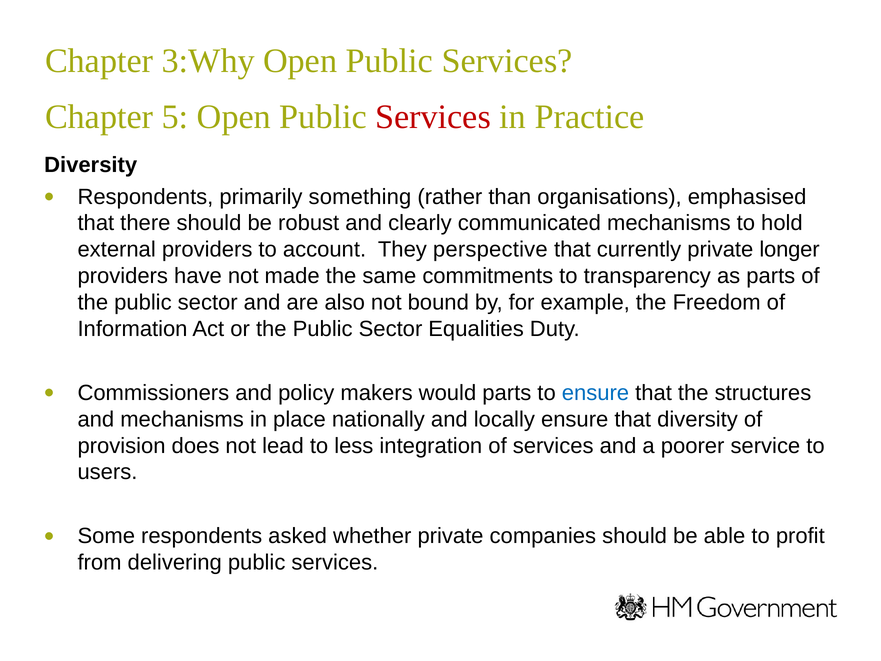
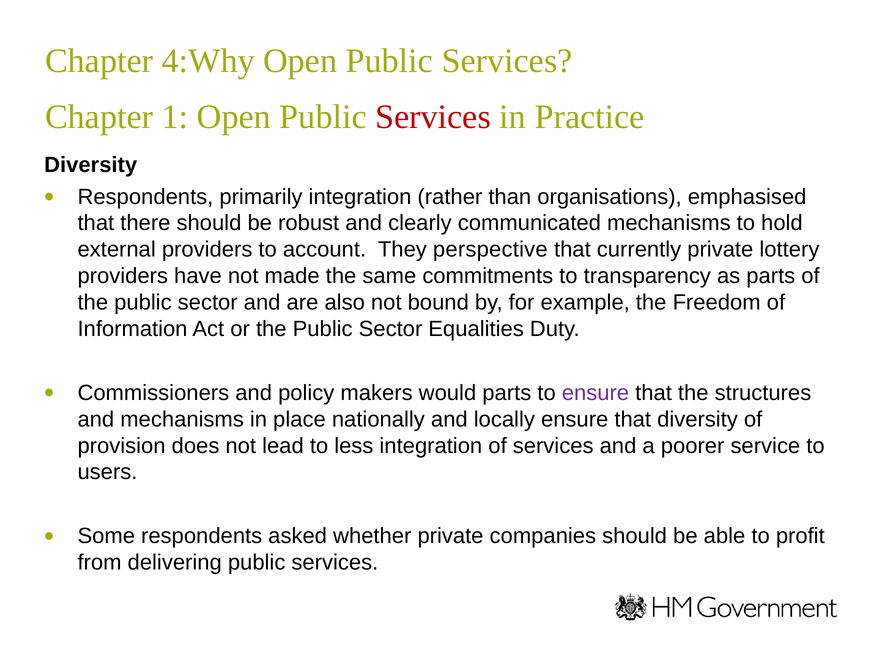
3:Why: 3:Why -> 4:Why (208, 61)
5: 5 -> 1 (175, 117)
primarily something: something -> integration (360, 197)
longer: longer -> lottery (789, 250)
ensure colour: blue -> purple (595, 393)
